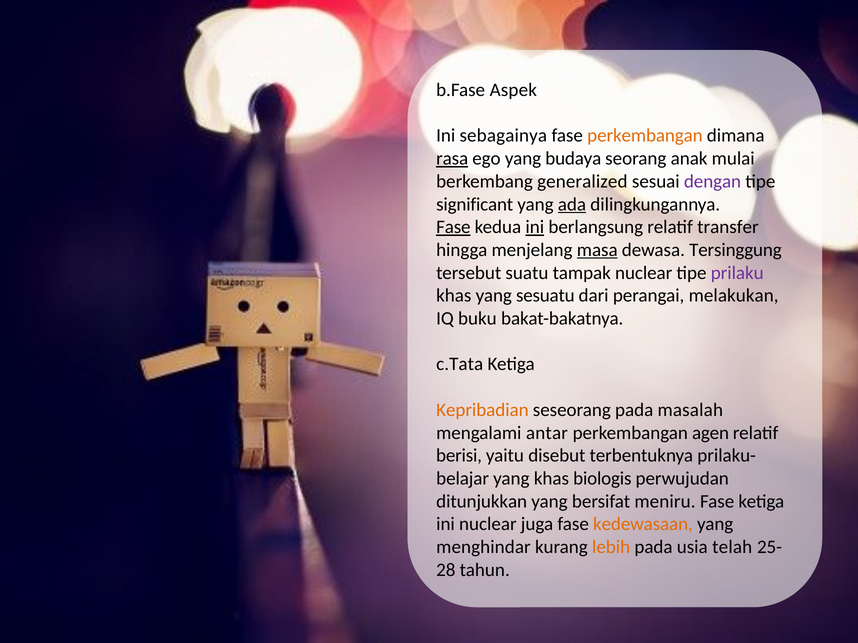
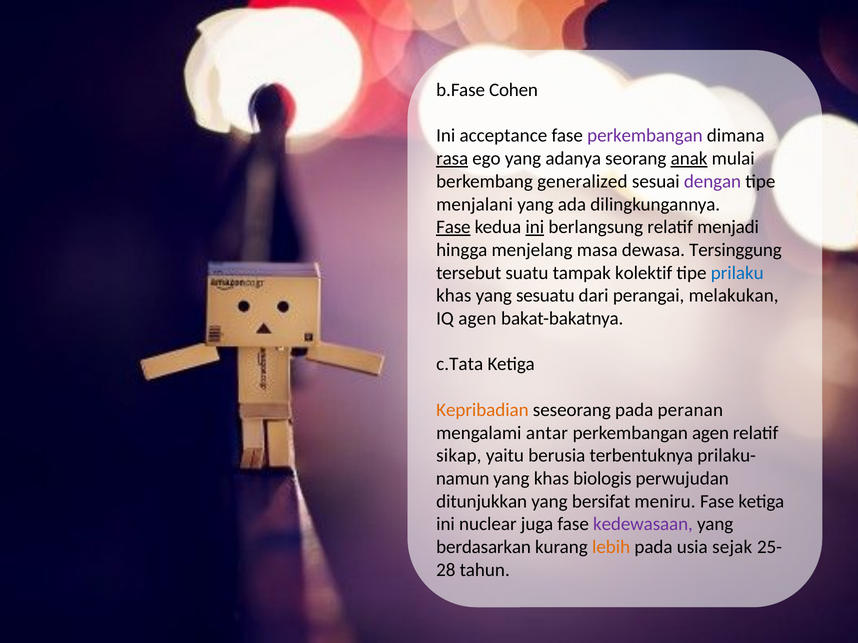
Aspek: Aspek -> Cohen (513, 90)
sebagainya: sebagainya -> acceptance (503, 136)
perkembangan colour: orange -> purple (645, 136)
budaya: budaya -> adanya (573, 159)
anak underline: none -> present (689, 159)
significant: significant -> menjalani (475, 204)
ada underline: present -> none (572, 204)
transfer: transfer -> menjadi (728, 227)
masa underline: present -> none (597, 250)
tampak nuclear: nuclear -> kolektif (644, 273)
prilaku colour: purple -> blue (737, 273)
IQ buku: buku -> agen (477, 319)
masalah: masalah -> peranan (690, 410)
berisi: berisi -> sikap (459, 456)
disebut: disebut -> berusia (557, 456)
belajar: belajar -> namun (463, 479)
kedewasaan colour: orange -> purple (643, 525)
menghindar: menghindar -> berdasarkan (484, 547)
telah: telah -> sejak (732, 547)
